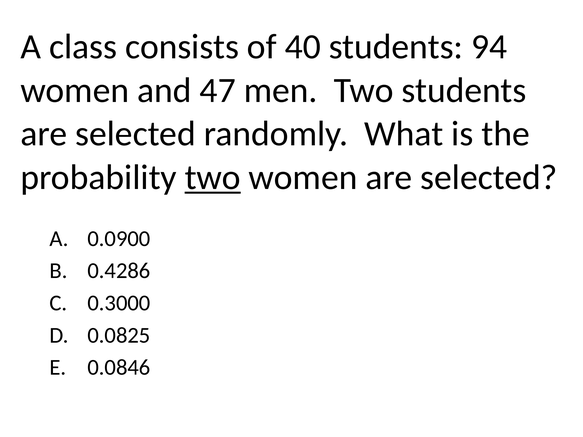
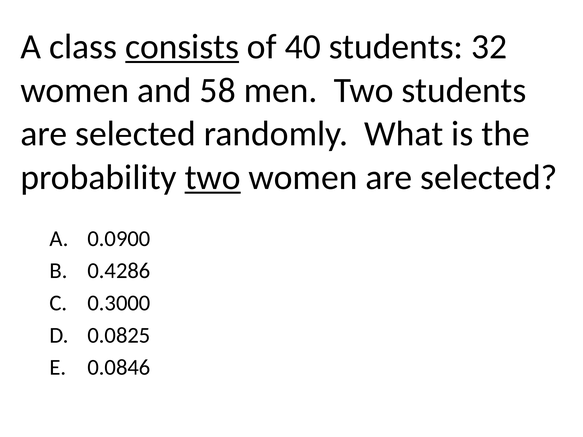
consists underline: none -> present (182, 47)
94: 94 -> 32 (489, 47)
47: 47 -> 58 (218, 90)
